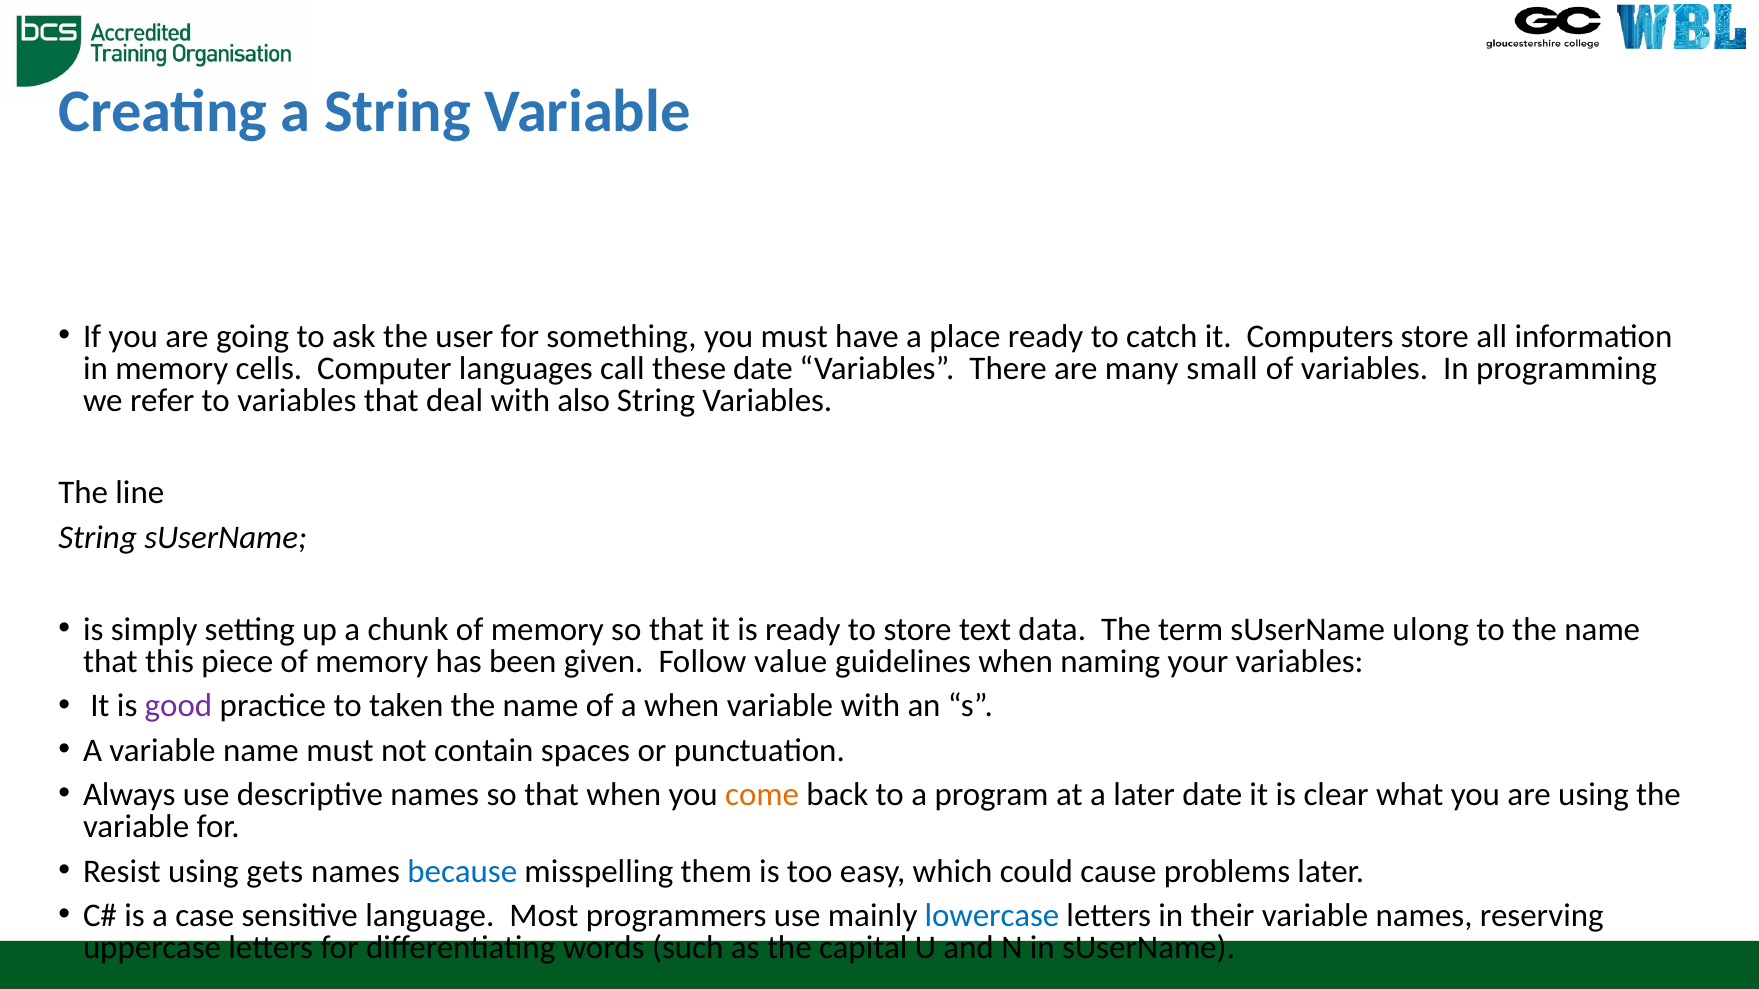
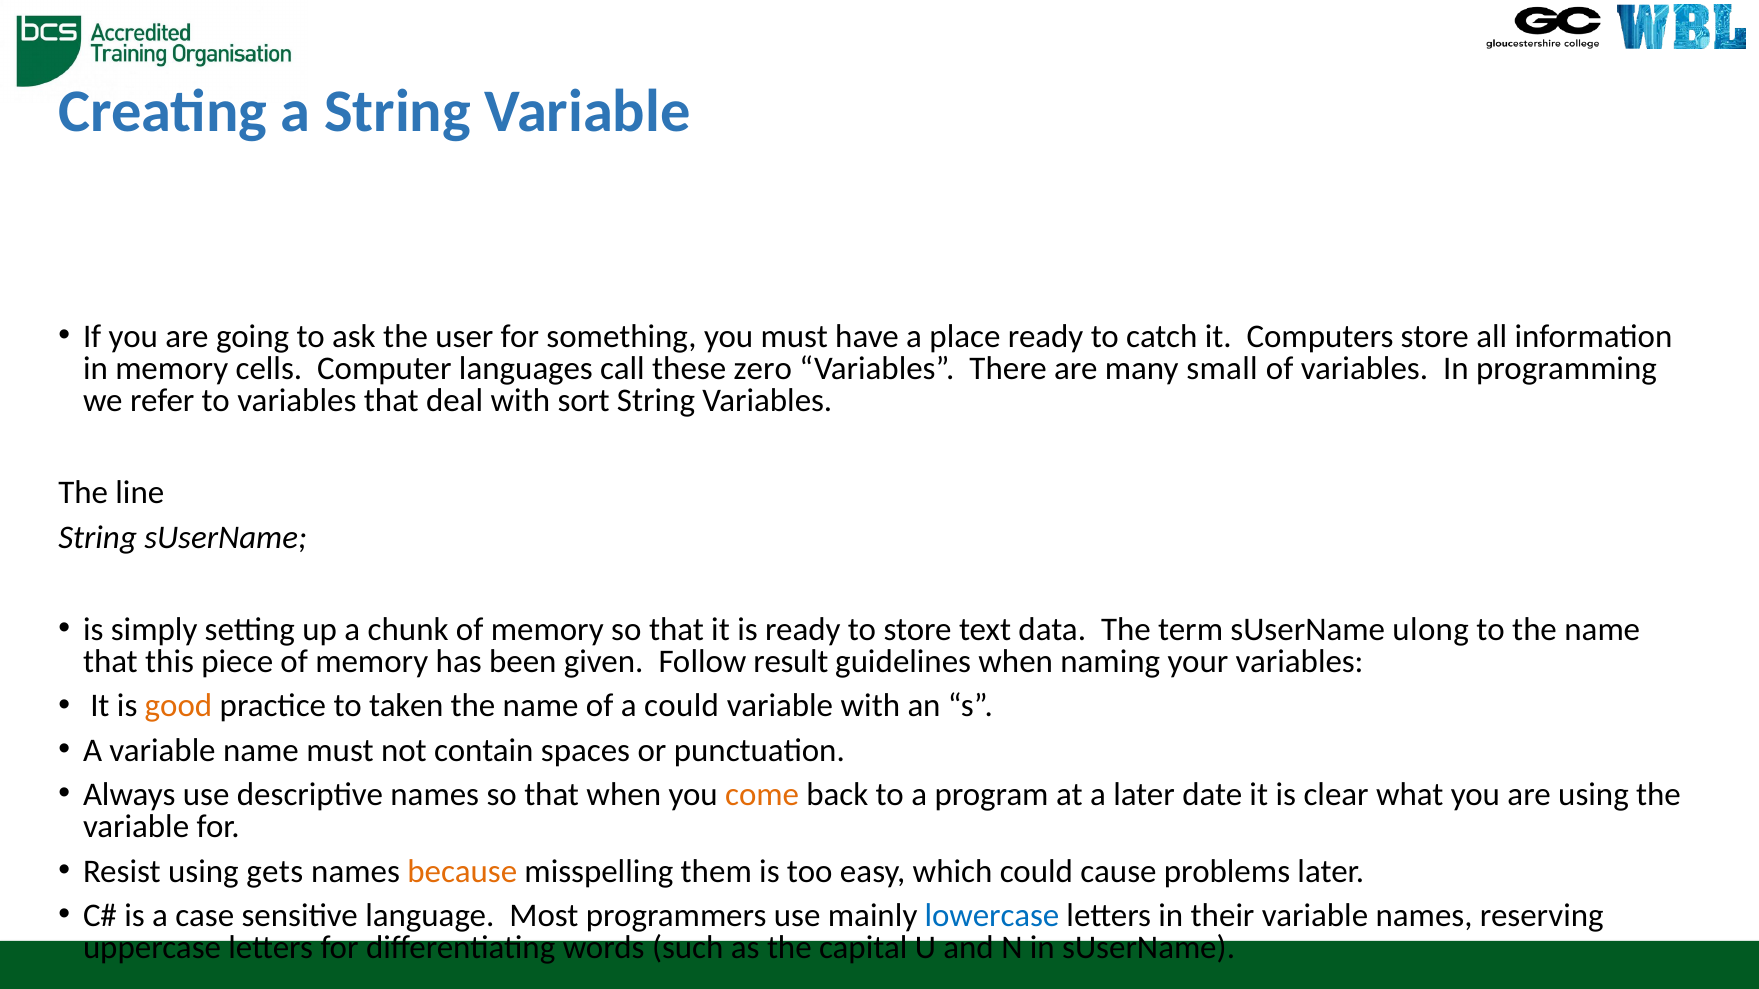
these date: date -> zero (763, 369)
also: also -> sort (584, 401)
value: value -> result (791, 662)
good colour: purple -> orange (178, 706)
a when: when -> could (682, 706)
because colour: blue -> orange (462, 872)
